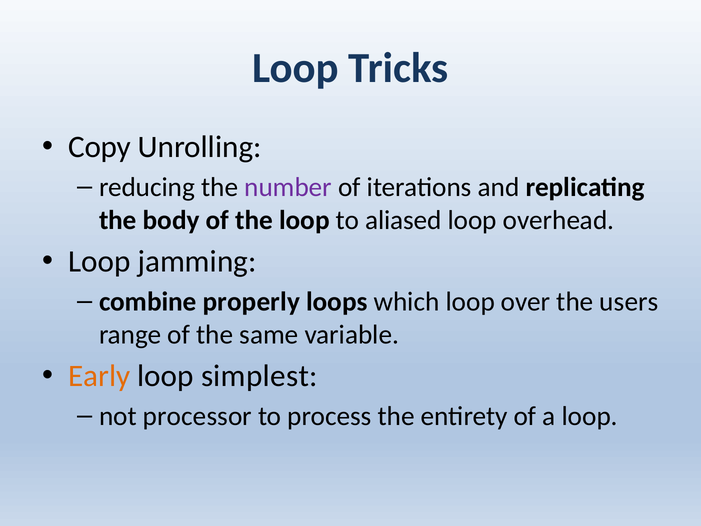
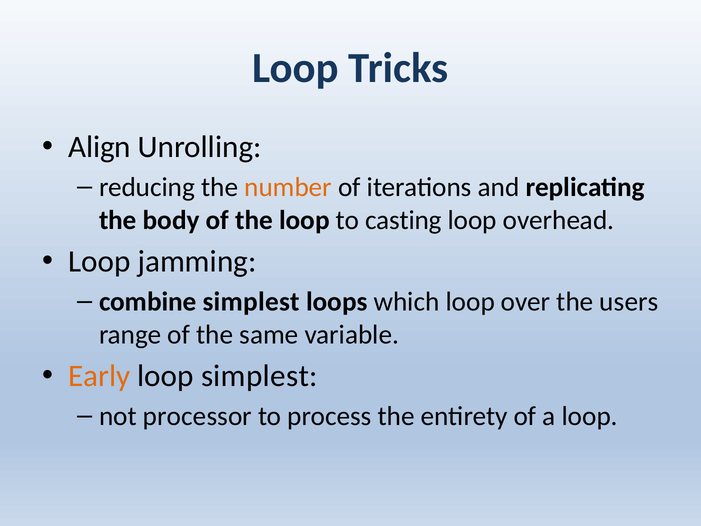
Copy: Copy -> Align (100, 147)
number colour: purple -> orange (288, 187)
aliased: aliased -> casting (403, 220)
combine properly: properly -> simplest (251, 302)
